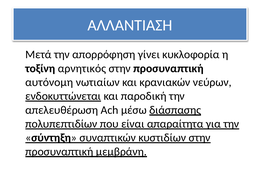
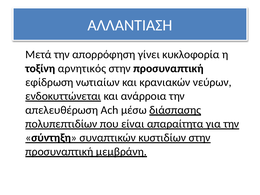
αυτόνομη: αυτόνομη -> εφίδρωση (49, 82)
παροδική: παροδική -> ανάρροια (144, 96)
